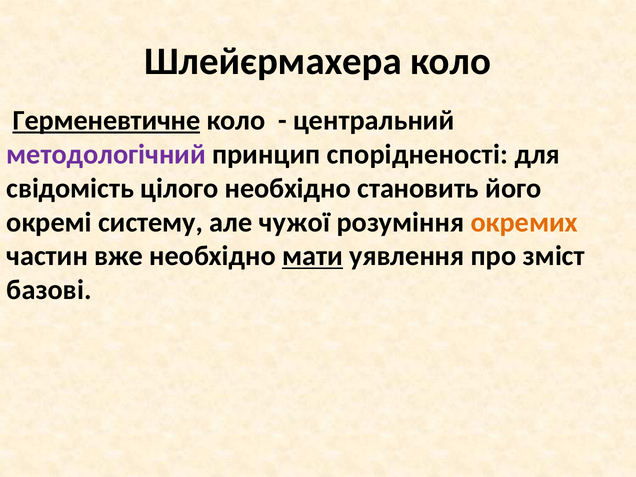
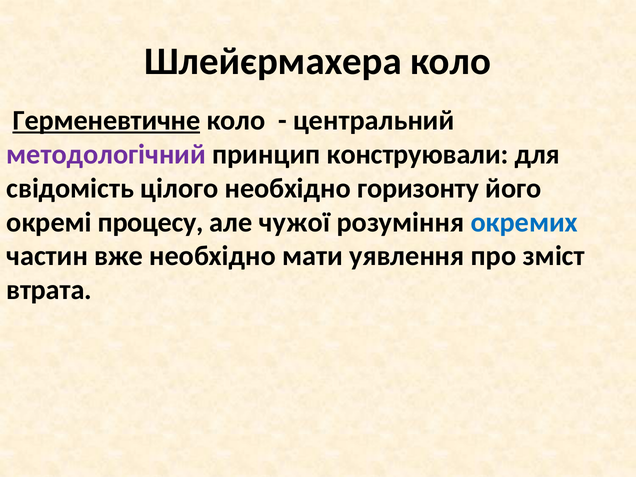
спорідненості: спорідненості -> конструювали (418, 154)
становить: становить -> горизонту (418, 188)
систему: систему -> процесу (151, 222)
окремих colour: orange -> blue (524, 222)
мати underline: present -> none (313, 256)
базові: базові -> втрата (49, 290)
